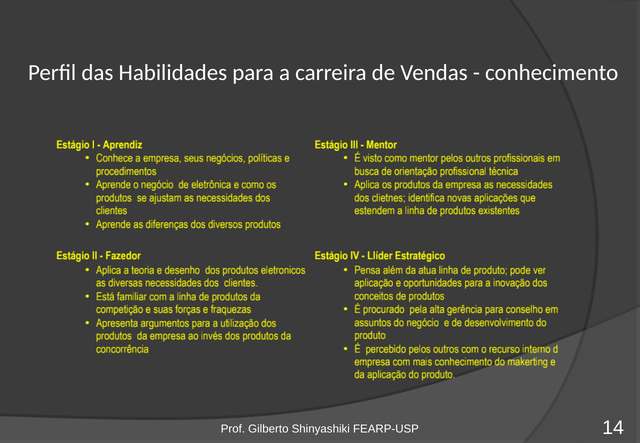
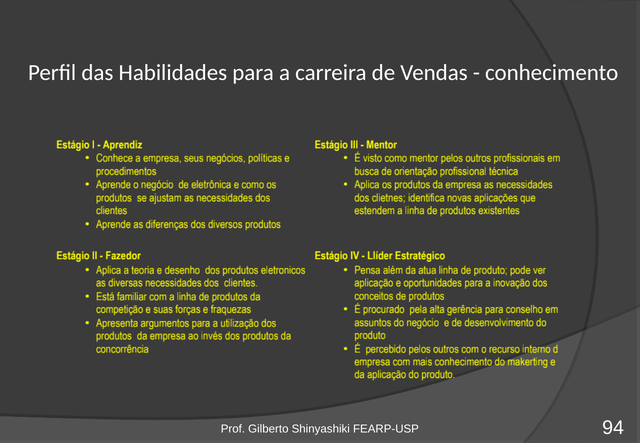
14: 14 -> 94 (613, 428)
